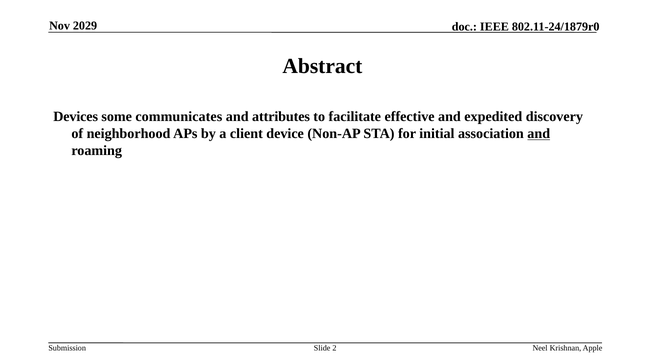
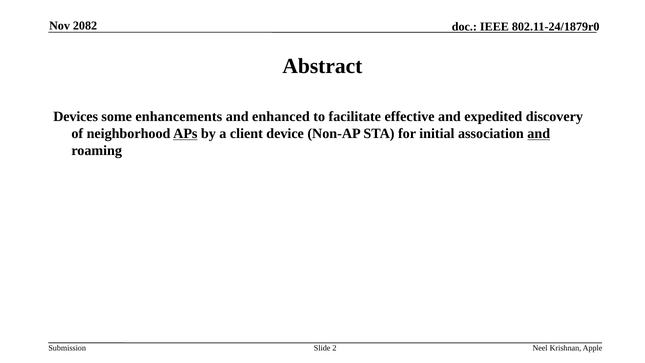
2029: 2029 -> 2082 (85, 26)
communicates: communicates -> enhancements (179, 117)
attributes: attributes -> enhanced (281, 117)
APs underline: none -> present (185, 134)
